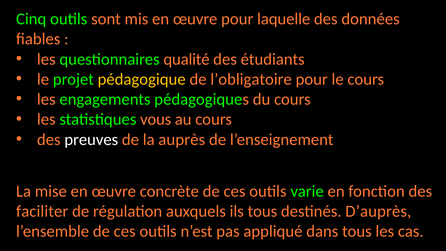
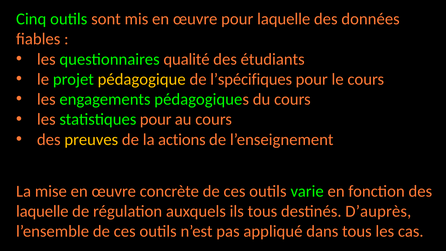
l’obligatoire: l’obligatoire -> l’spécifiques (251, 79)
statistiques vous: vous -> pour (156, 119)
preuves colour: white -> yellow (91, 139)
auprès: auprès -> actions (182, 139)
faciliter: faciliter -> laquelle (42, 211)
